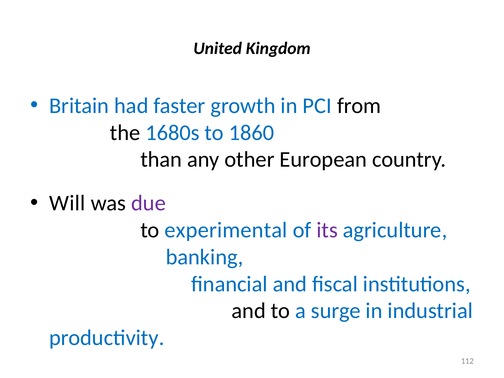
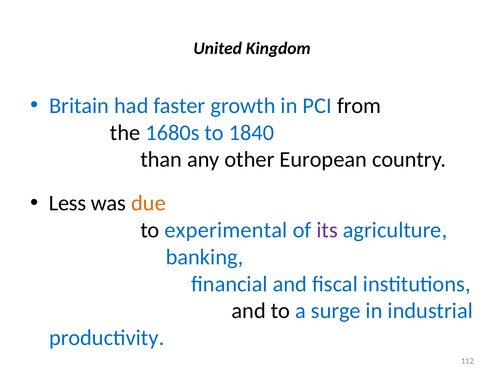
1860: 1860 -> 1840 (252, 133)
Will: Will -> Less (68, 203)
due colour: purple -> orange (149, 203)
